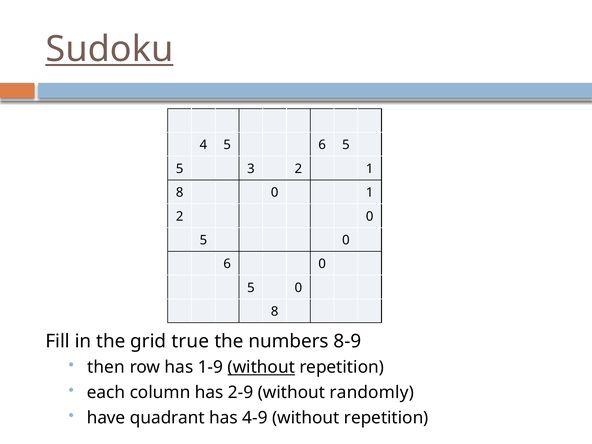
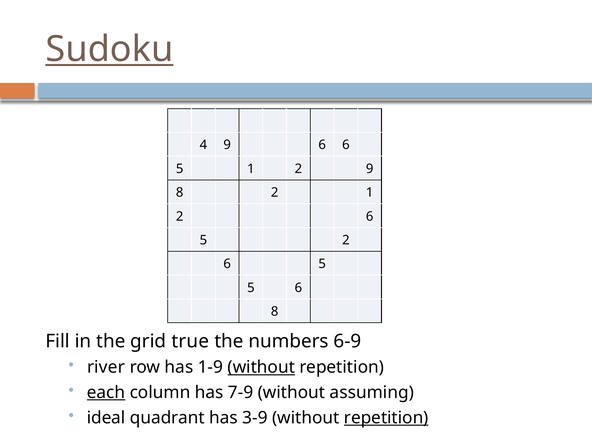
4 5: 5 -> 9 (227, 145)
6 5: 5 -> 6 (346, 145)
5 3: 3 -> 1 (251, 169)
2 1: 1 -> 9 (370, 169)
8 0: 0 -> 2 (275, 193)
0: 0 -> 6 (370, 216)
0: 0 -> 2 (346, 240)
0: 0 -> 5 (322, 264)
0: 0 -> 6 (298, 288)
8-9: 8-9 -> 6-9 (347, 341)
then: then -> river (106, 367)
each underline: none -> present (106, 393)
2-9: 2-9 -> 7-9 (241, 393)
randomly: randomly -> assuming (372, 393)
have: have -> ideal (106, 418)
4-9: 4-9 -> 3-9 (255, 418)
repetition underline: none -> present (386, 418)
